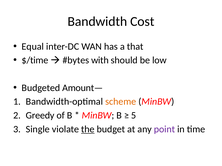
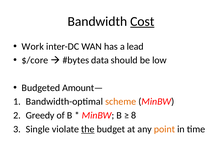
Cost underline: none -> present (142, 21)
Equal: Equal -> Work (33, 47)
that: that -> lead (135, 47)
$/time: $/time -> $/core (35, 60)
with: with -> data (100, 60)
5: 5 -> 8 (134, 116)
point colour: purple -> orange (164, 130)
